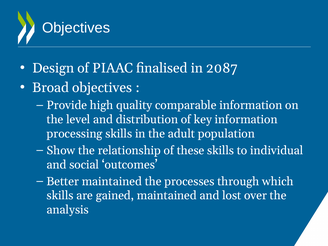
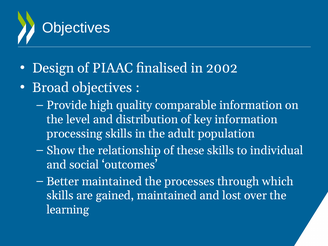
2087: 2087 -> 2002 (222, 68)
analysis: analysis -> learning (68, 210)
